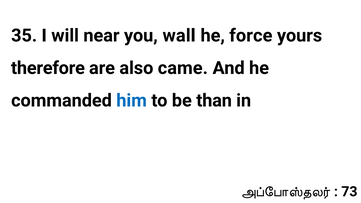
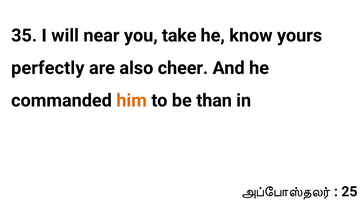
wall: wall -> take (179, 36)
force: force -> know (251, 36)
therefore: therefore -> perfectly (48, 68)
came: came -> cheer (183, 68)
him colour: blue -> orange (132, 101)
73: 73 -> 25 (349, 192)
